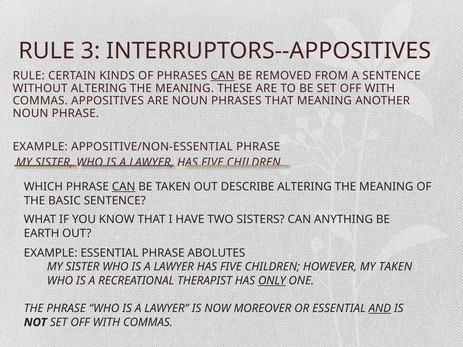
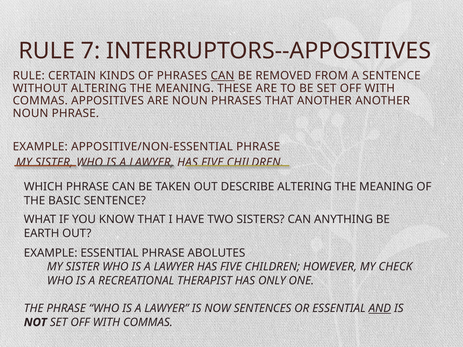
3: 3 -> 7 (91, 51)
THAT MEANING: MEANING -> ANOTHER (324, 101)
CAN underline: present -> none (124, 187)
MY TAKEN: TAKEN -> CHECK (395, 267)
ONLY underline: present -> none (272, 281)
MOREOVER: MOREOVER -> SENTENCES (263, 309)
